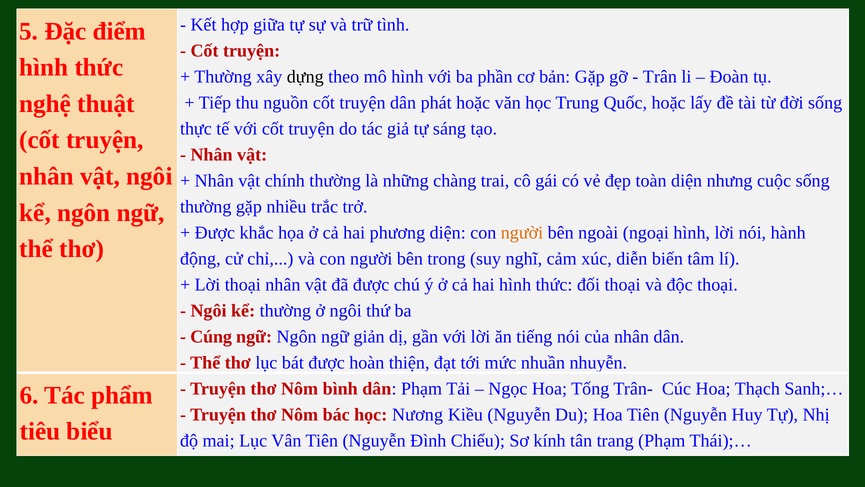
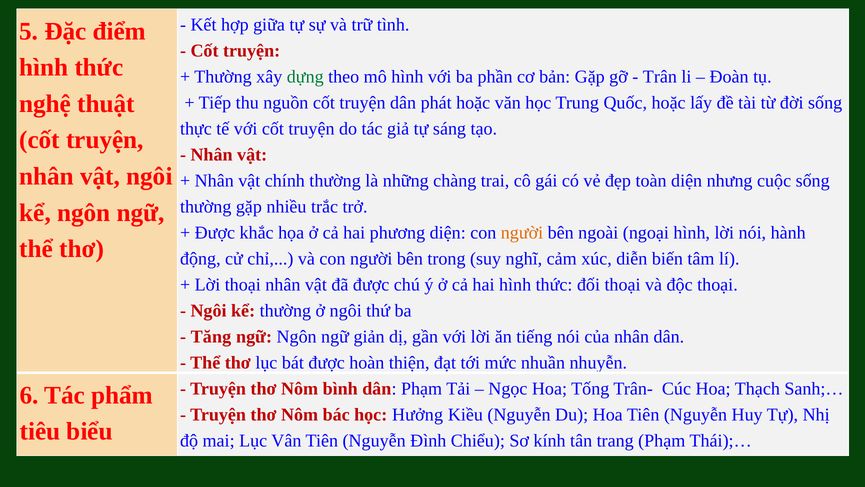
dựng colour: black -> green (305, 77)
Cúng: Cúng -> Tăng (211, 337)
Nương: Nương -> Hưởng (418, 414)
